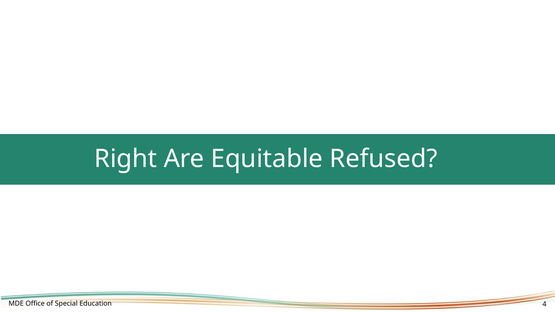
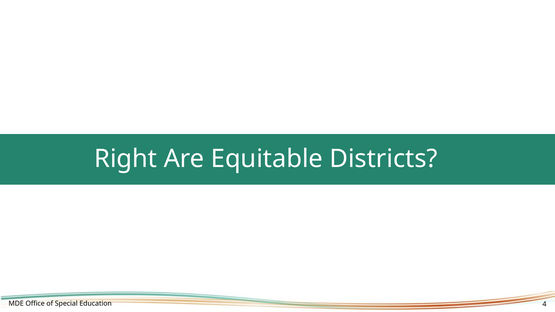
Refused: Refused -> Districts (384, 159)
